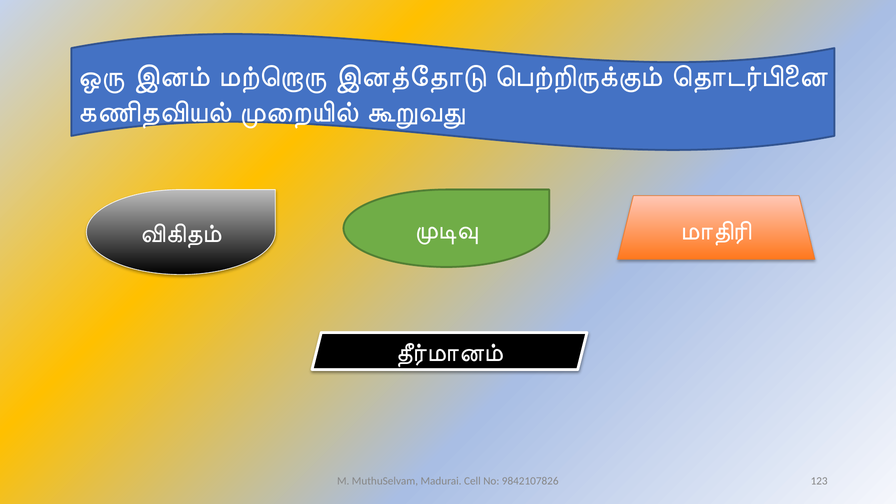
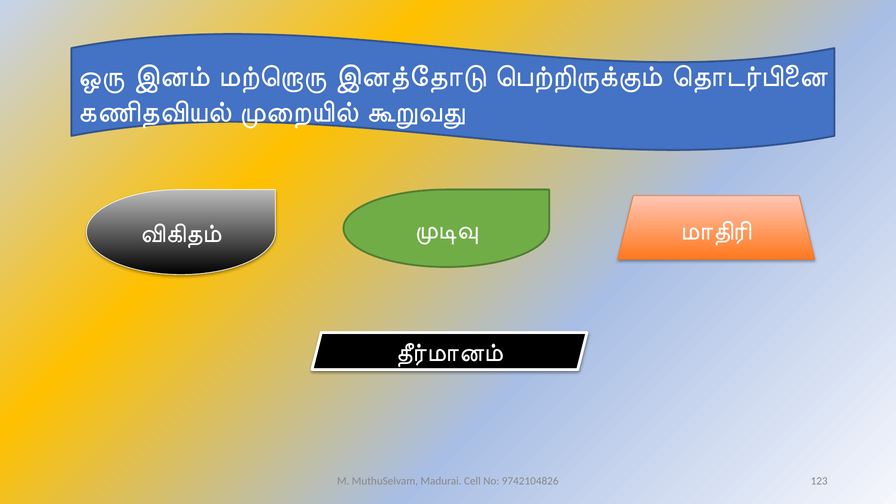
9842107826: 9842107826 -> 9742104826 (530, 481)
